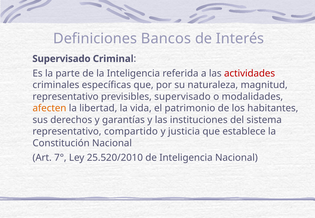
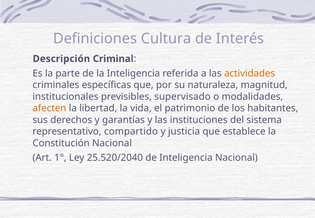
Bancos: Bancos -> Cultura (166, 39)
Supervisado: Supervisado -> Descripción (61, 59)
actividades colour: red -> orange (250, 73)
representativo: representativo -> institucionales (65, 97)
7°: 7° -> 1° (60, 158)
25.520/2010: 25.520/2010 -> 25.520/2040 (115, 158)
